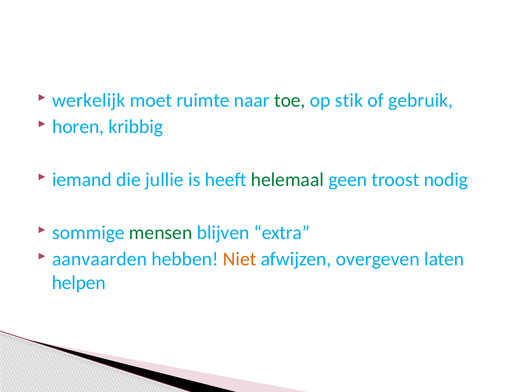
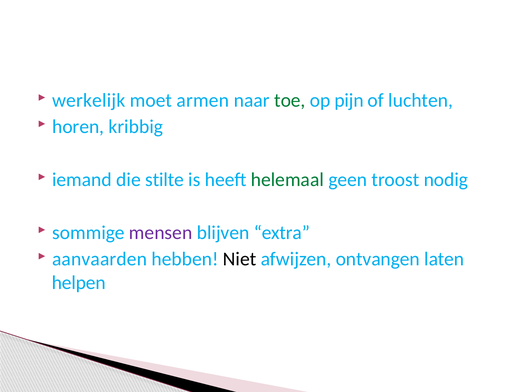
ruimte: ruimte -> armen (203, 100)
stik: stik -> pijn (349, 100)
gebruik: gebruik -> luchten (421, 100)
jullie: jullie -> stilte (165, 179)
mensen colour: green -> purple (161, 232)
Niet colour: orange -> black (240, 259)
overgeven: overgeven -> ontvangen (378, 259)
